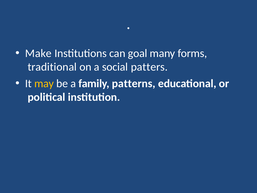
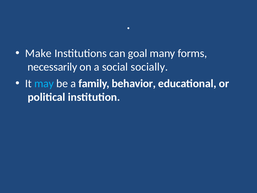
traditional: traditional -> necessarily (52, 67)
patters: patters -> socially (149, 67)
may colour: yellow -> light blue (44, 83)
patterns: patterns -> behavior (134, 83)
